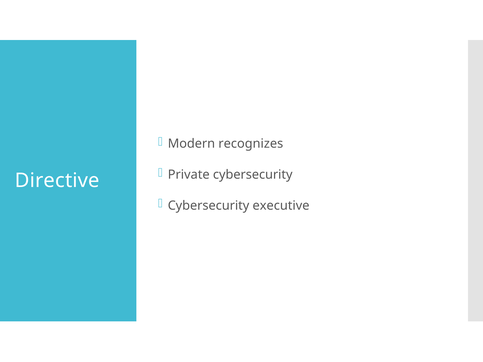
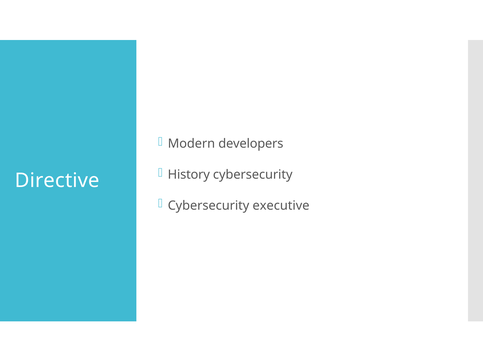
recognizes: recognizes -> developers (251, 144)
Private: Private -> History (189, 175)
